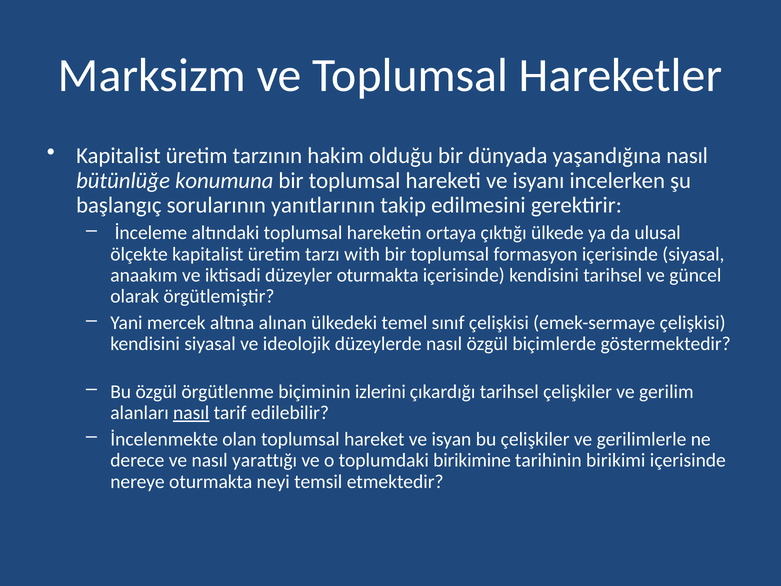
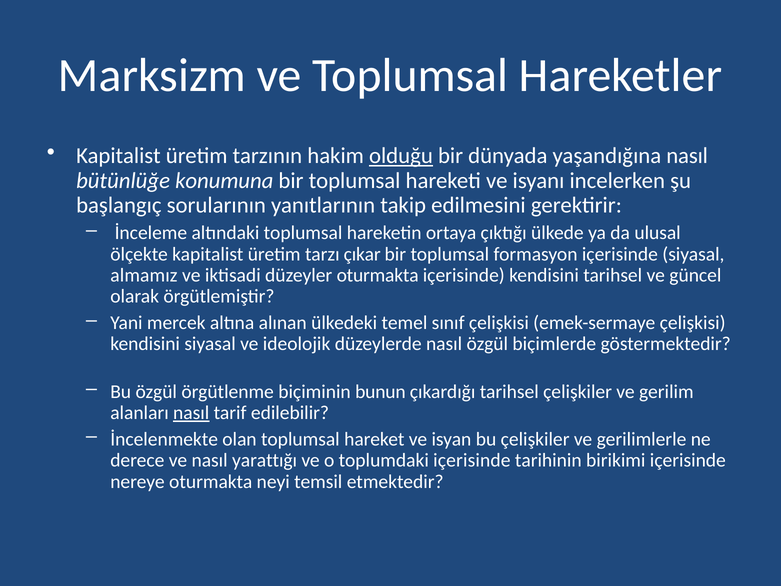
olduğu underline: none -> present (401, 156)
with: with -> çıkar (362, 254)
anaakım: anaakım -> almamız (144, 275)
izlerini: izlerini -> bunun (380, 392)
toplumdaki birikimine: birikimine -> içerisinde (472, 460)
